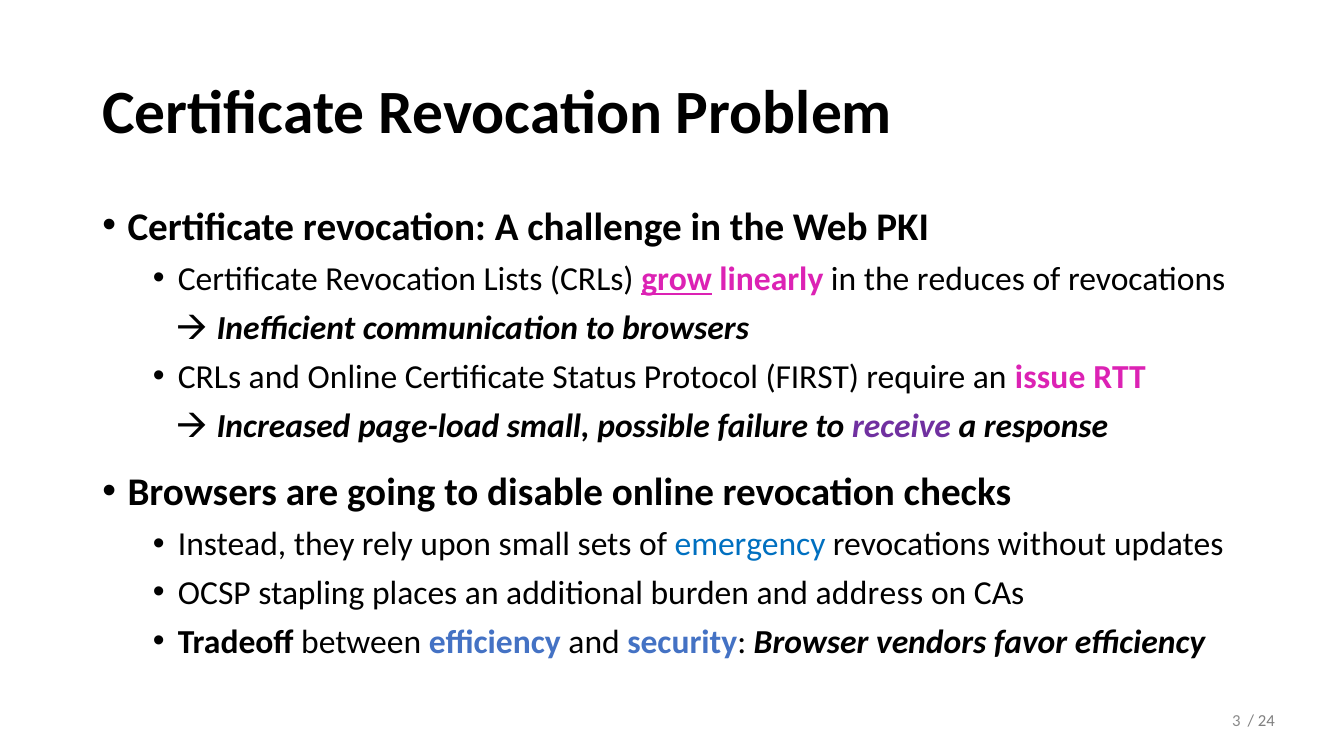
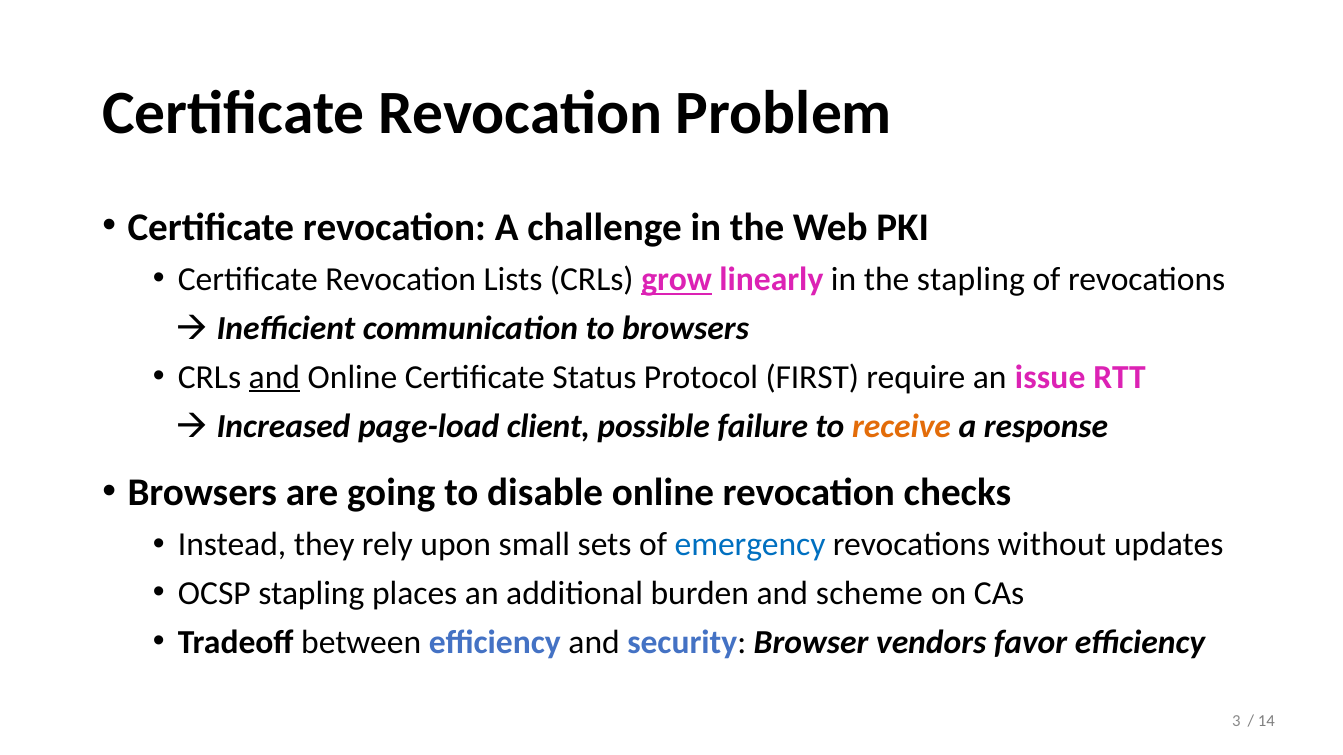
the reduces: reduces -> stapling (971, 279)
and underline: none -> present (274, 377)
page-load small: small -> client (548, 426)
receive colour: purple -> orange (902, 426)
address: address -> scheme (869, 594)
24: 24 -> 14 (1266, 721)
